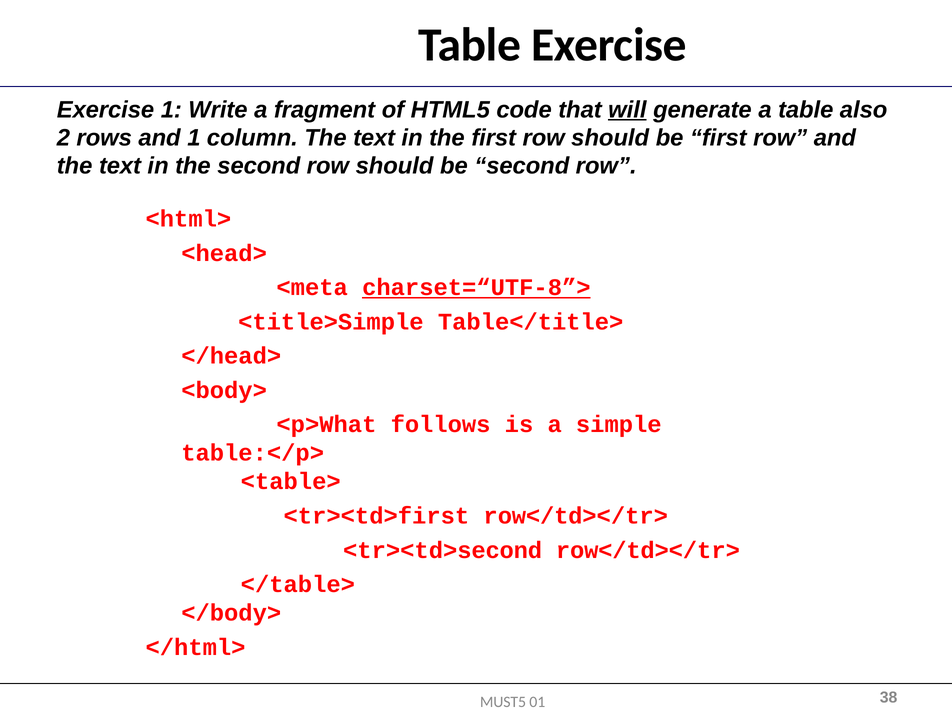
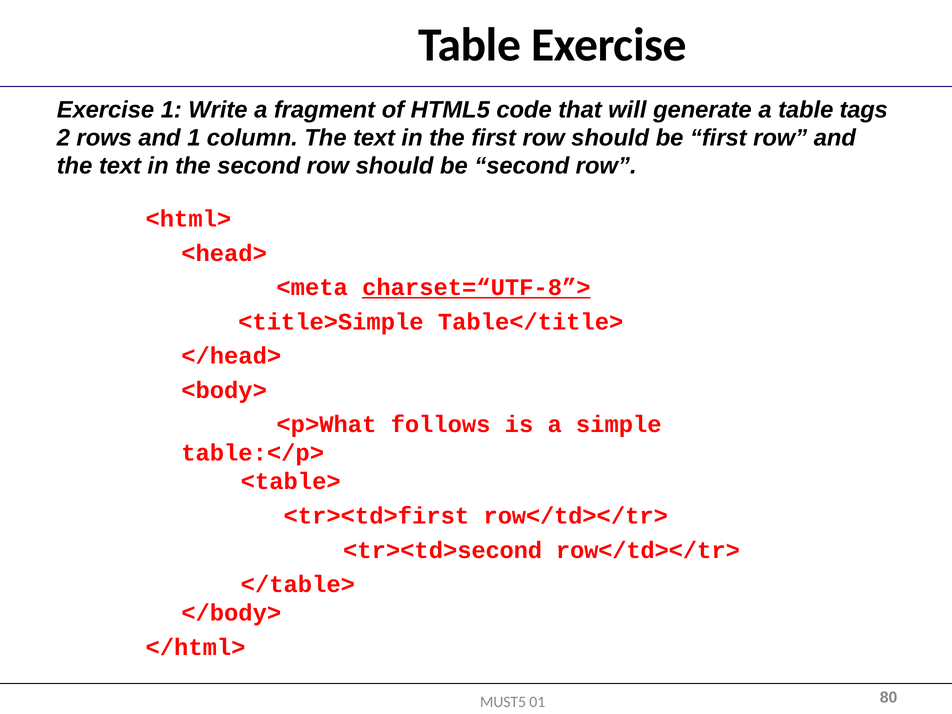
will underline: present -> none (627, 110)
also: also -> tags (864, 110)
38: 38 -> 80 (889, 698)
